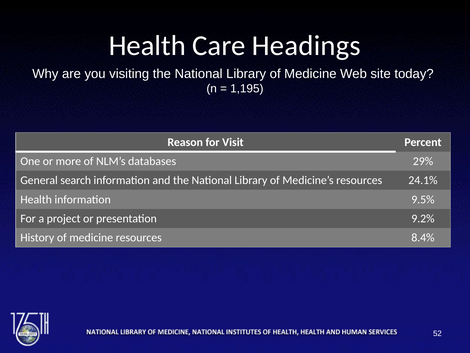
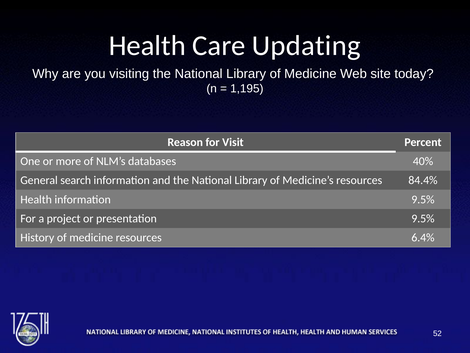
Headings: Headings -> Updating (306, 45)
29%: 29% -> 40% (423, 161)
24.1%: 24.1% -> 84.4% (423, 180)
presentation 9.2%: 9.2% -> 9.5% (423, 218)
8.4%: 8.4% -> 6.4% (423, 237)
